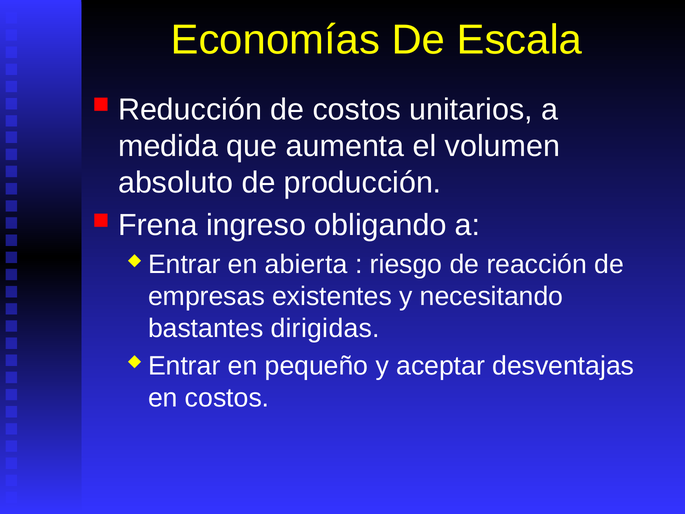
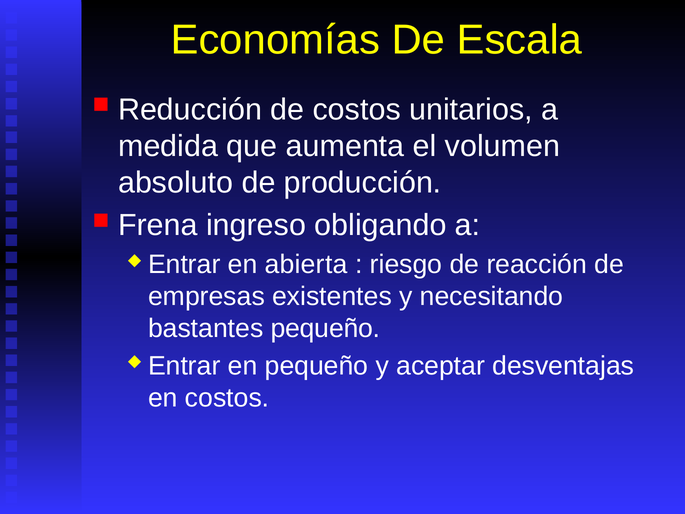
bastantes dirigidas: dirigidas -> pequeño (325, 328)
